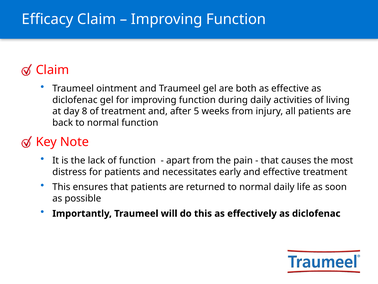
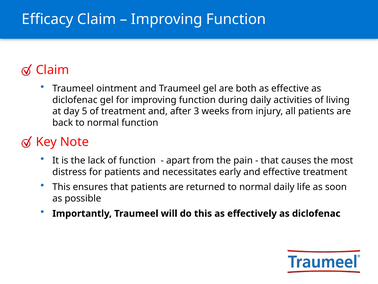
8: 8 -> 5 (85, 111)
5: 5 -> 3 (196, 111)
